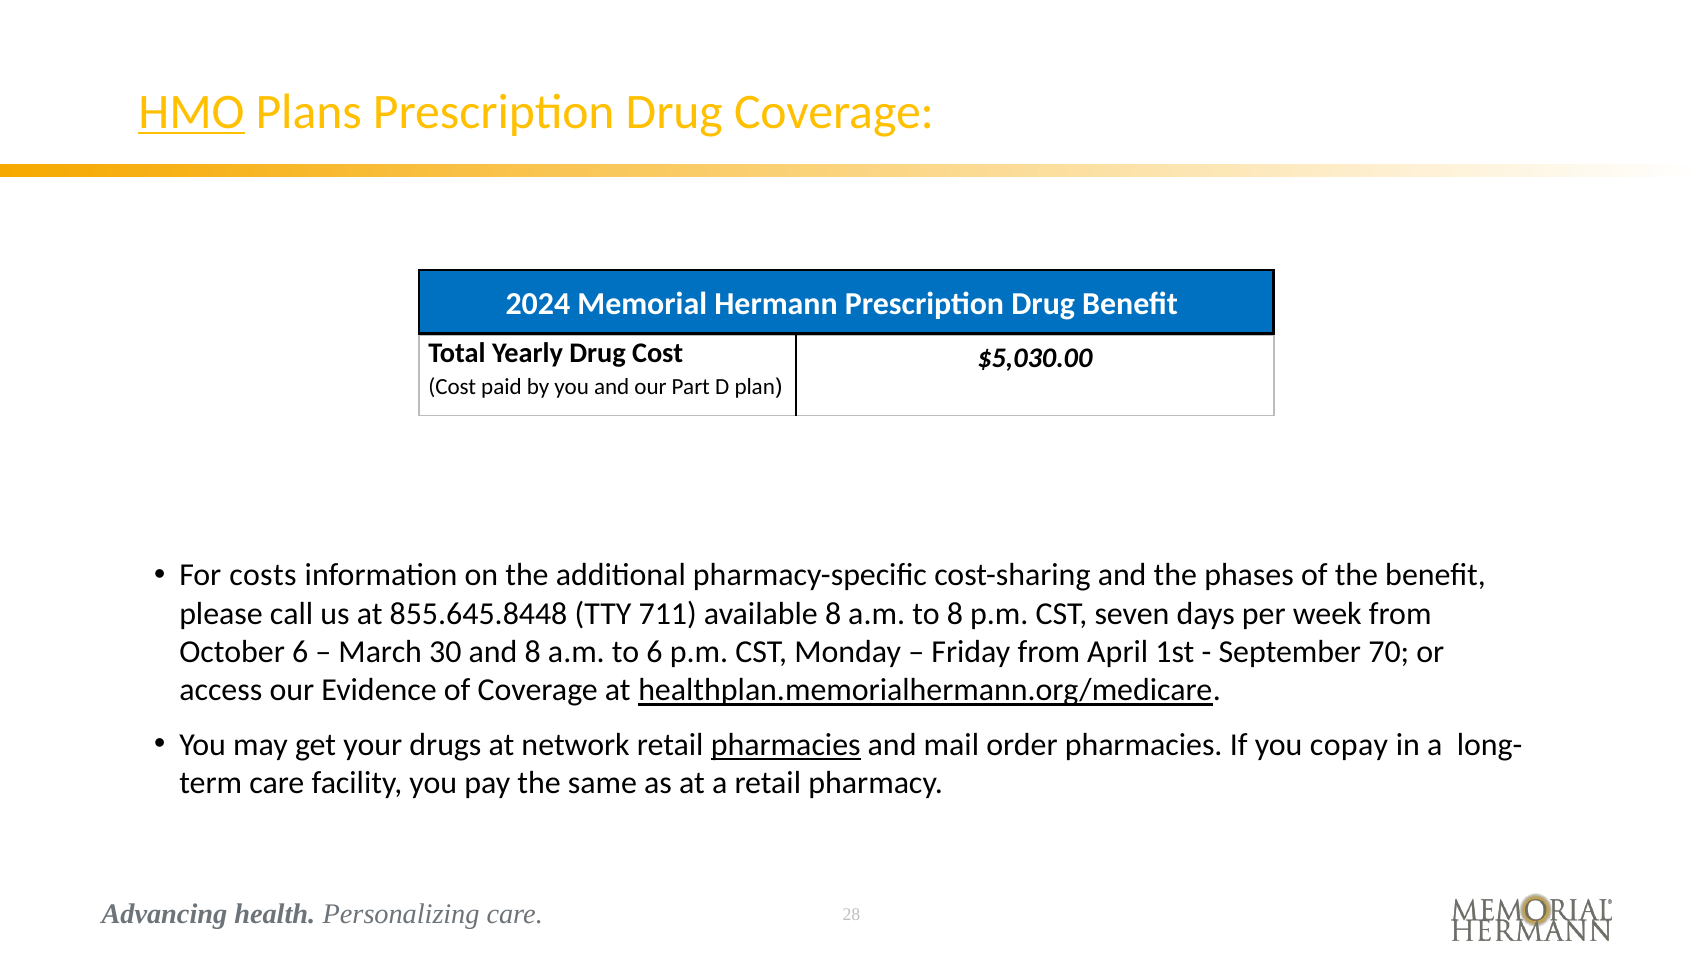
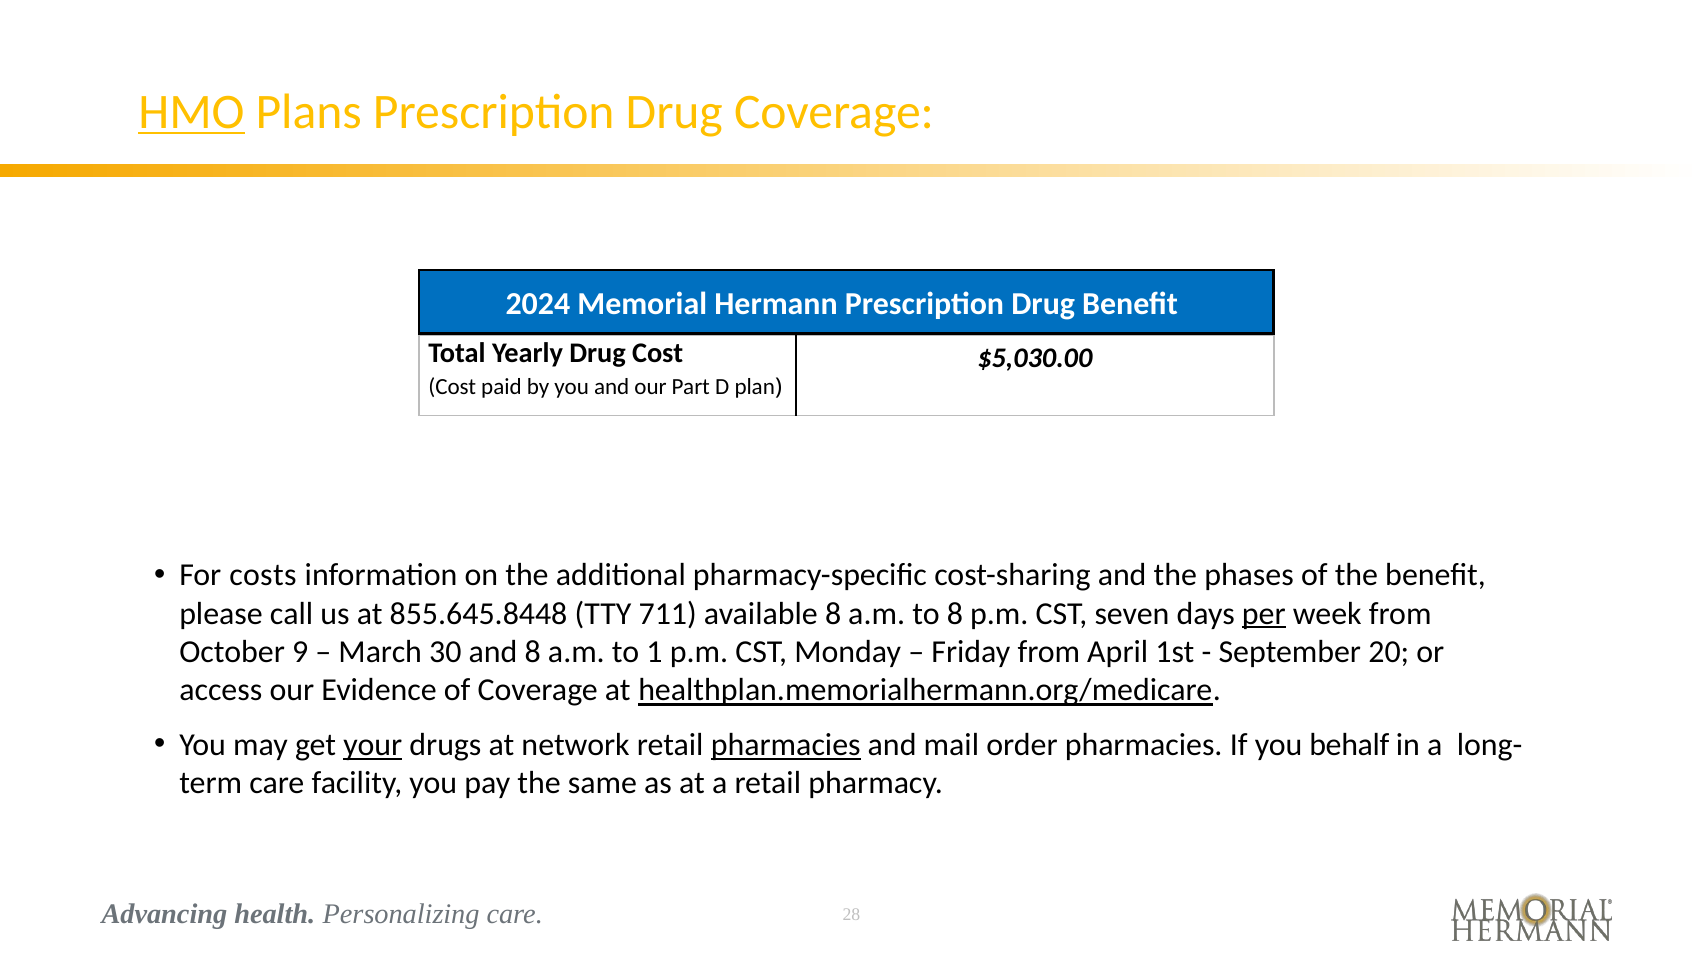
per underline: none -> present (1264, 614)
October 6: 6 -> 9 (300, 652)
to 6: 6 -> 1 (655, 652)
70: 70 -> 20 (1389, 652)
your underline: none -> present (373, 745)
copay: copay -> behalf (1349, 745)
